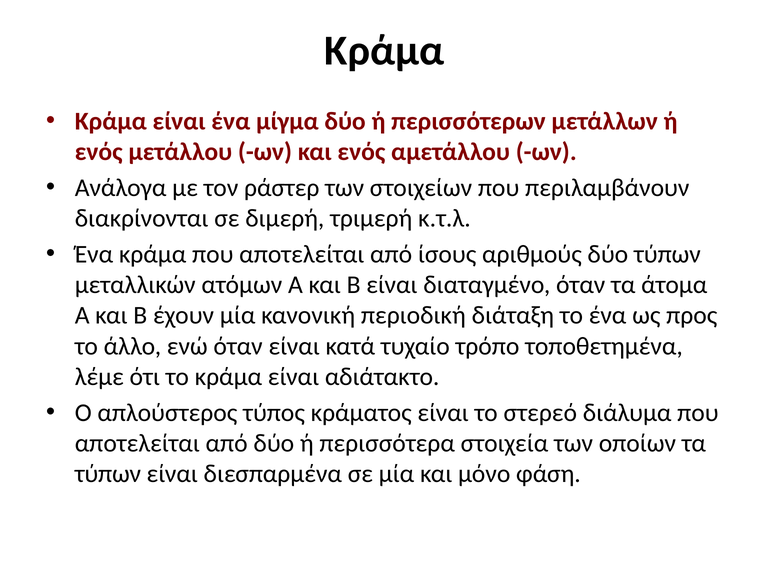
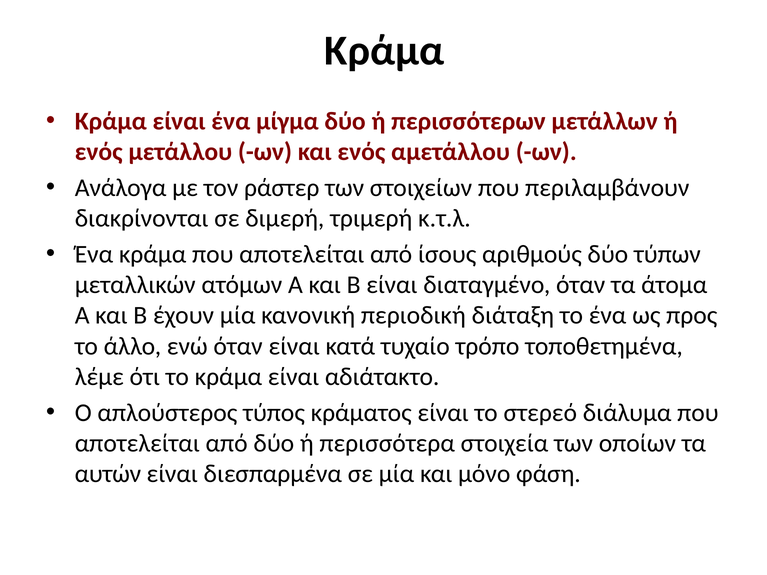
τύπων: τύπων -> αυτών (108, 474)
